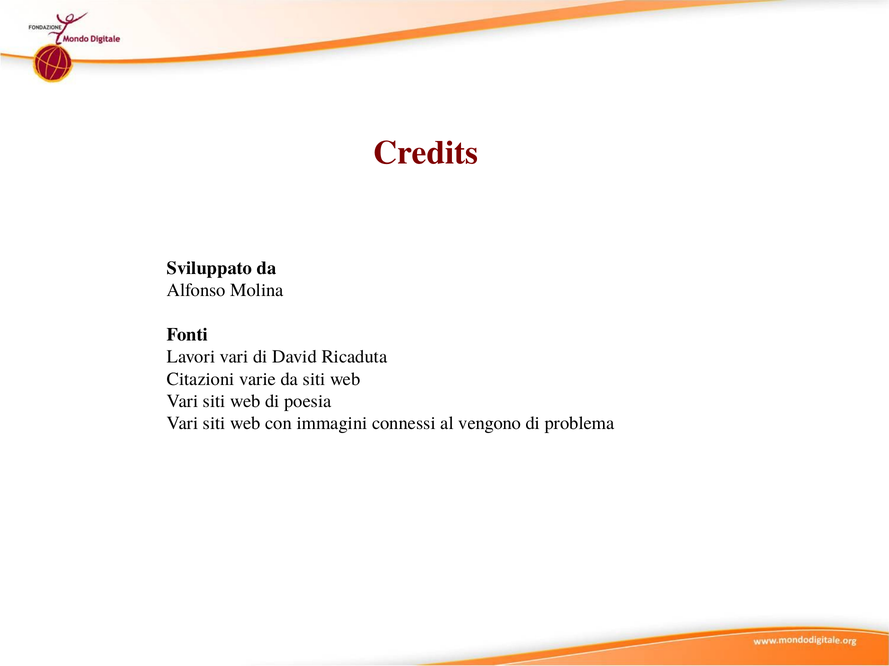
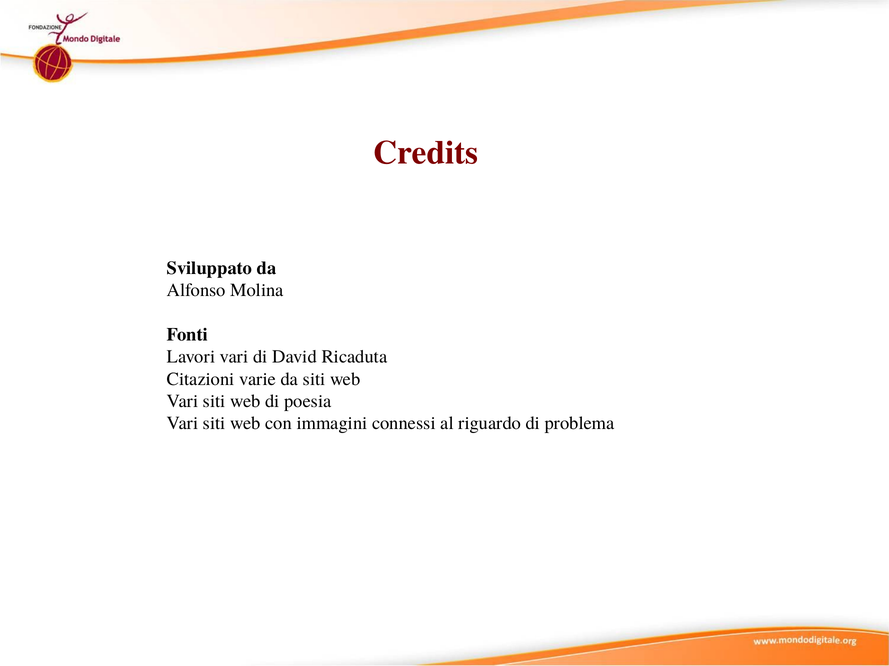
vengono: vengono -> riguardo (490, 424)
